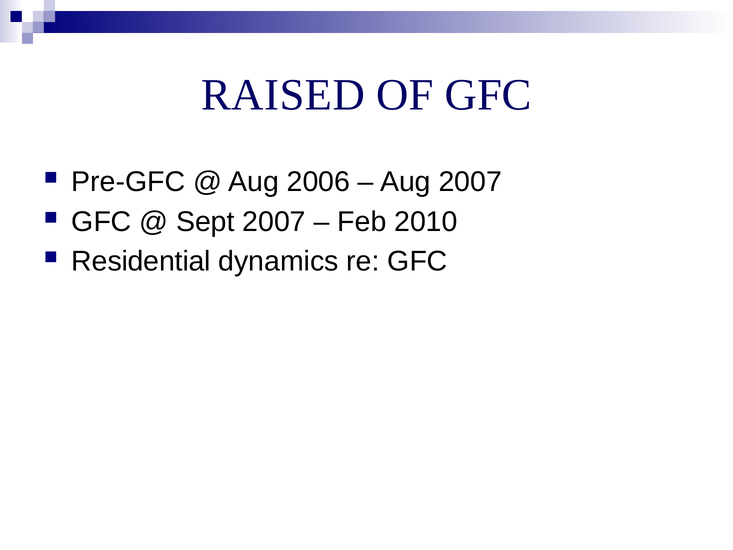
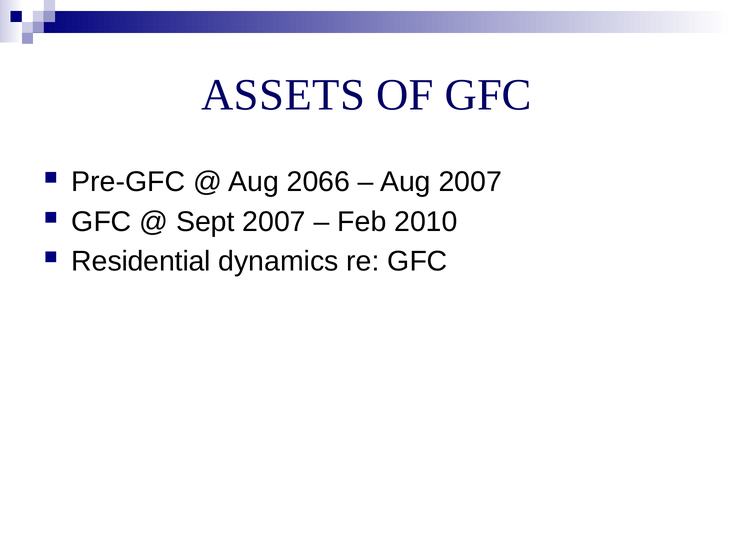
RAISED: RAISED -> ASSETS (283, 95)
2006: 2006 -> 2066 (319, 182)
